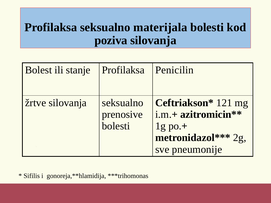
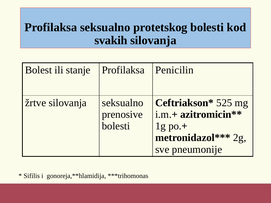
materijala: materijala -> protetskog (160, 27)
poziva: poziva -> svakih (111, 40)
121: 121 -> 525 (224, 103)
